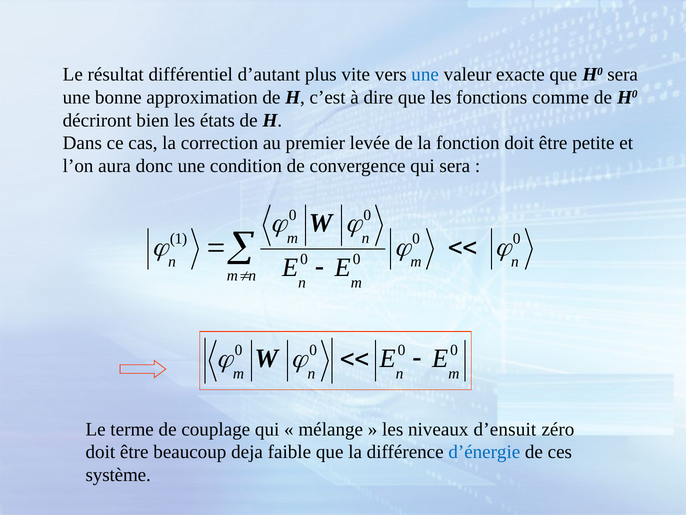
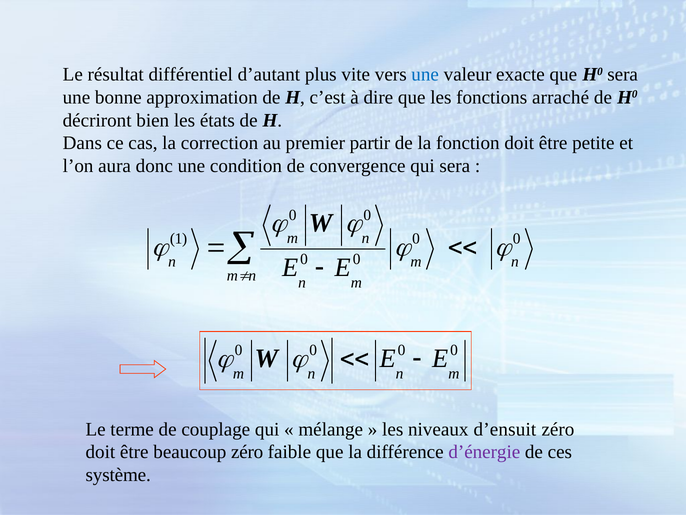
comme: comme -> arraché (561, 97)
levée: levée -> partir (370, 143)
beaucoup deja: deja -> zéro (247, 452)
d’énergie colour: blue -> purple (484, 452)
